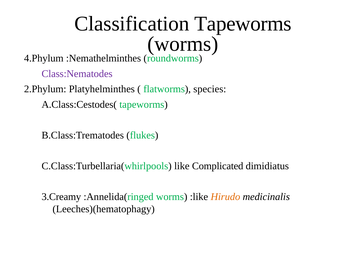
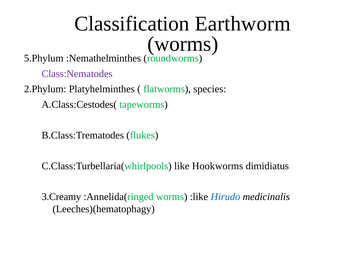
Classification Tapeworms: Tapeworms -> Earthworm (243, 24)
4.Phylum: 4.Phylum -> 5.Phylum (44, 58)
Complicated: Complicated -> Hookworms (218, 166)
Hirudo colour: orange -> blue (225, 197)
